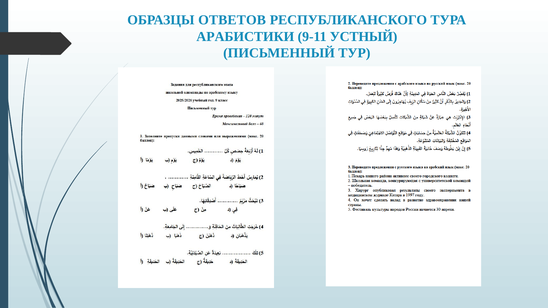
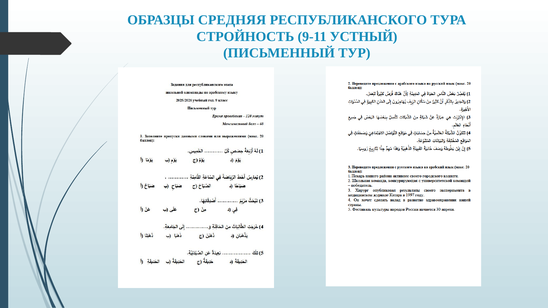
ОТВЕТОВ: ОТВЕТОВ -> СРЕДНЯЯ (232, 20)
АРАБИСТИКИ: АРАБИСТИКИ -> СТРОЙНОСТЬ (245, 37)
